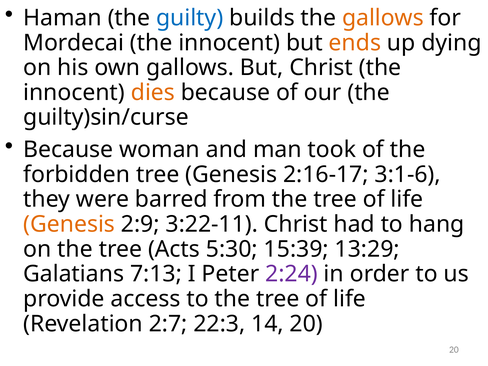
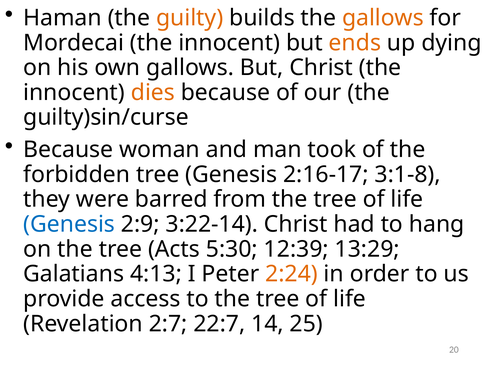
guilty colour: blue -> orange (190, 18)
3:1-6: 3:1-6 -> 3:1-8 (408, 174)
Genesis colour: orange -> blue (69, 224)
3:22-11: 3:22-11 -> 3:22-14 (212, 224)
15:39: 15:39 -> 12:39 (296, 249)
7:13: 7:13 -> 4:13 (156, 274)
2:24 colour: purple -> orange (291, 274)
22:3: 22:3 -> 22:7 (219, 324)
14 20: 20 -> 25 (306, 324)
